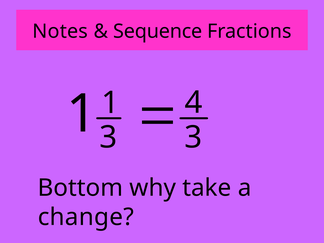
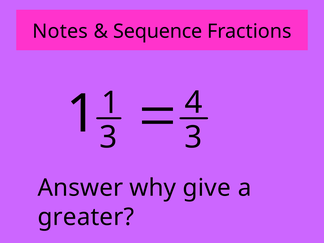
Bottom: Bottom -> Answer (80, 188)
take: take -> give (207, 188)
change: change -> greater (86, 217)
